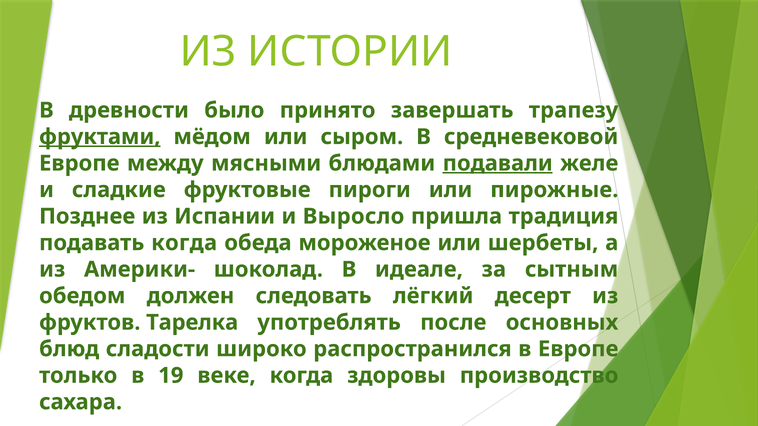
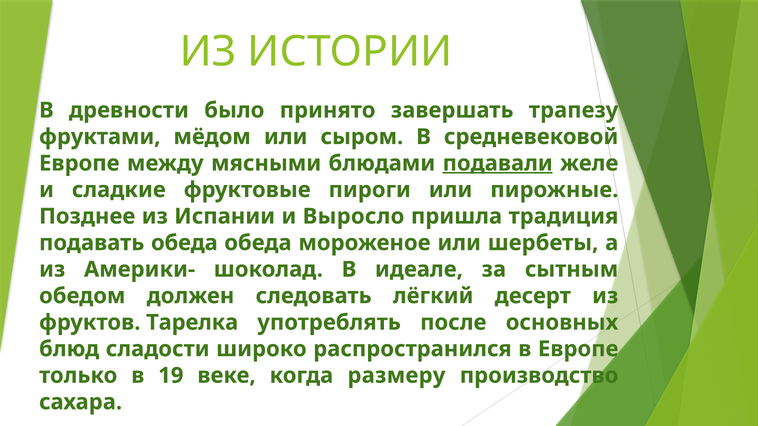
фруктами underline: present -> none (100, 137)
подавать когда: когда -> обеда (184, 243)
здоровы: здоровы -> размеру (396, 376)
